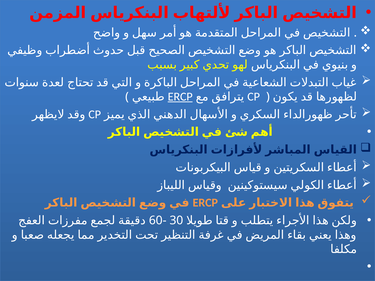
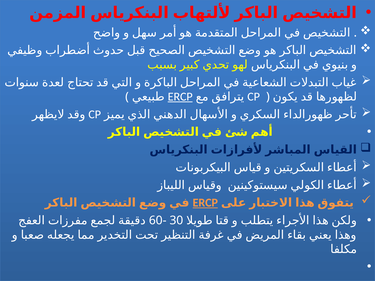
ERCP underline: none -> present (205, 203)
